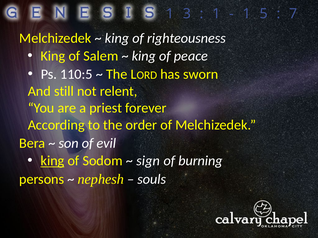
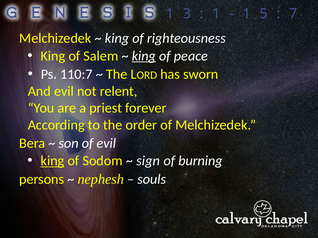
king underline: none -> present (144, 56)
110:5: 110:5 -> 110:7 (76, 74)
And still: still -> evil (64, 91)
